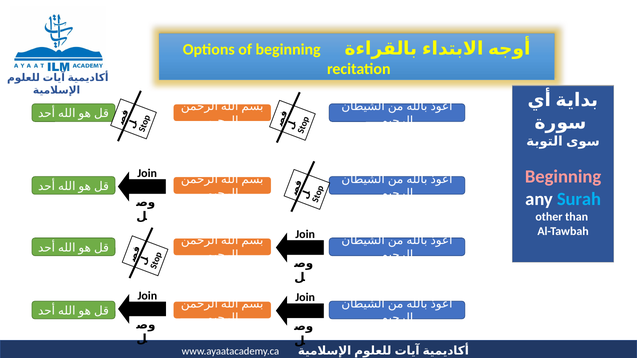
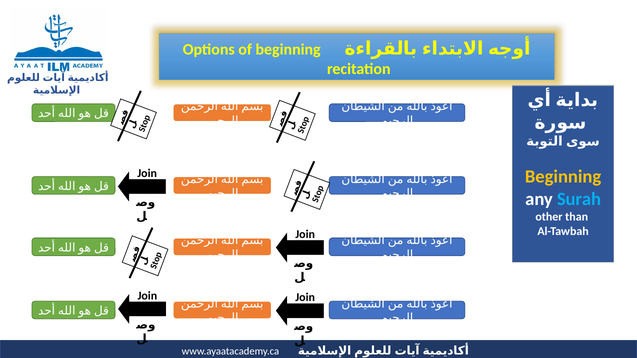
Beginning colour: pink -> yellow (563, 177)
